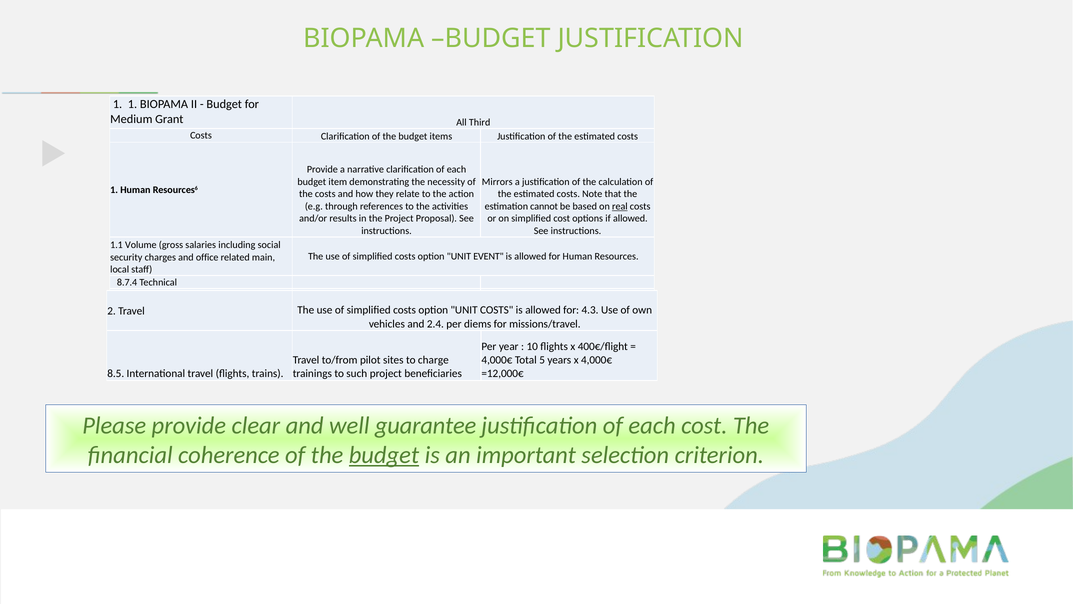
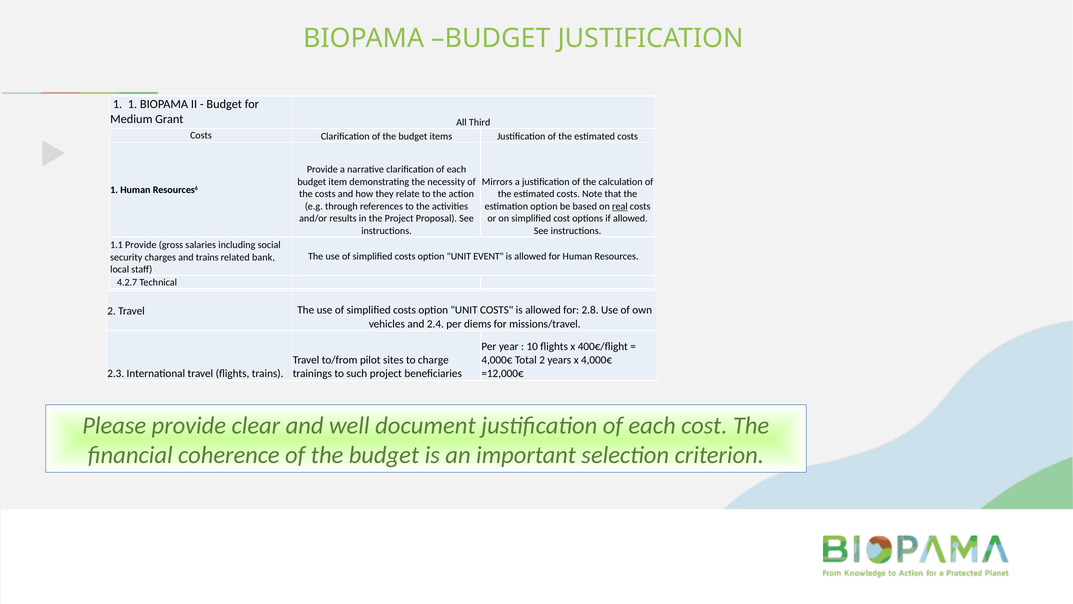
estimation cannot: cannot -> option (544, 206)
1.1 Volume: Volume -> Provide (141, 245)
and office: office -> trains (207, 257)
main: main -> bank (263, 257)
8.7.4: 8.7.4 -> 4.2.7 (127, 282)
4.3: 4.3 -> 2.8 (590, 310)
5: 5 -> 2 (542, 360)
8.5: 8.5 -> 2.3 (116, 373)
guarantee: guarantee -> document (425, 425)
budget underline: present -> none (384, 455)
